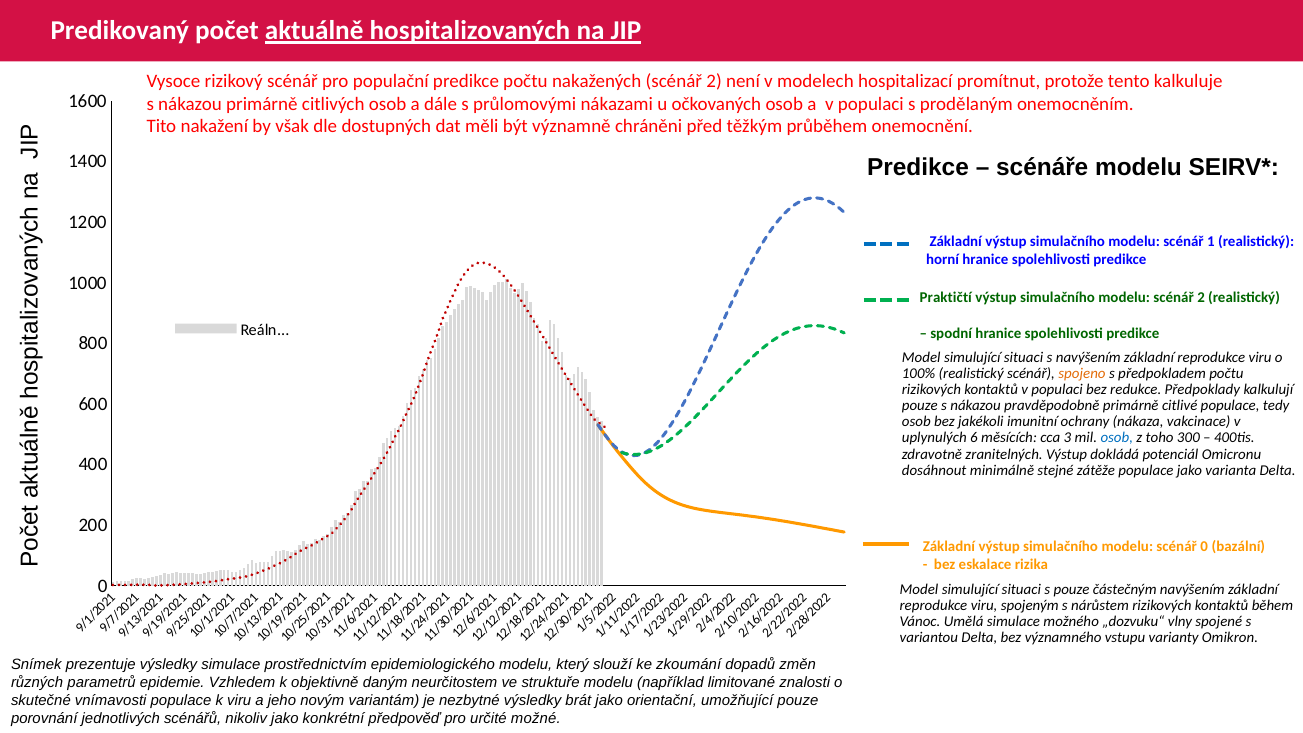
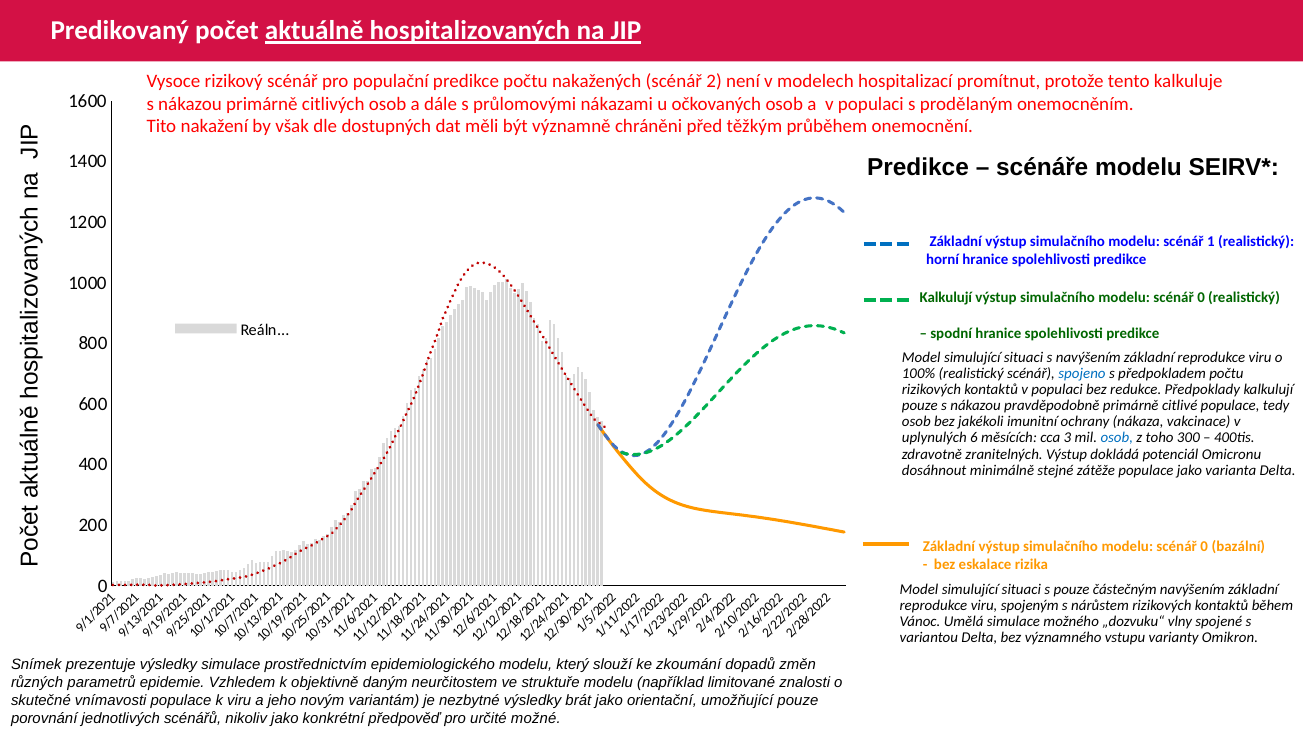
Praktičtí: Praktičtí -> Kalkulují (946, 297)
2: 2 -> 0 (1201, 297)
spojeno colour: orange -> blue (1082, 373)
